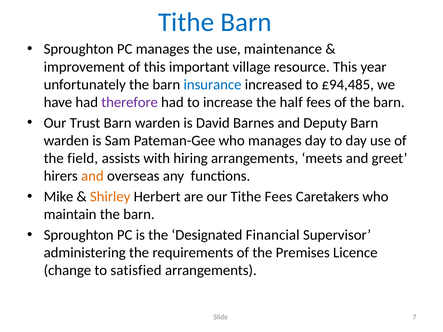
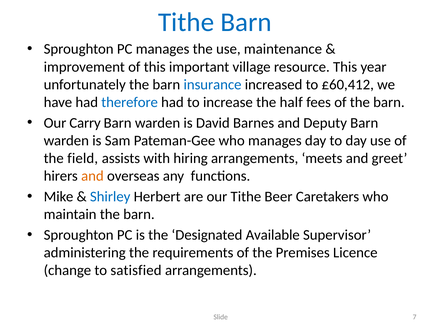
£94,485: £94,485 -> £60,412 (348, 85)
therefore colour: purple -> blue (130, 102)
Trust: Trust -> Carry (85, 123)
Shirley colour: orange -> blue (110, 197)
Tithe Fees: Fees -> Beer (278, 197)
Financial: Financial -> Available (273, 235)
